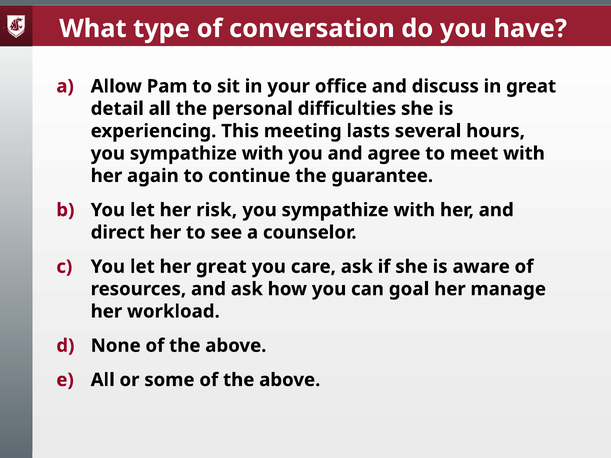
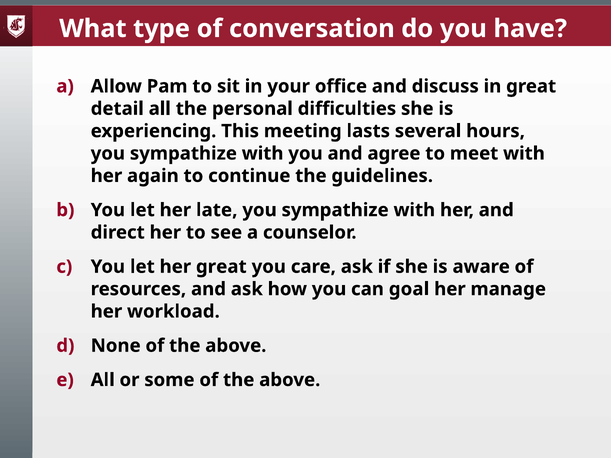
guarantee: guarantee -> guidelines (382, 176)
risk: risk -> late (217, 210)
